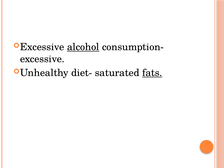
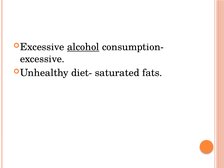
fats underline: present -> none (152, 73)
